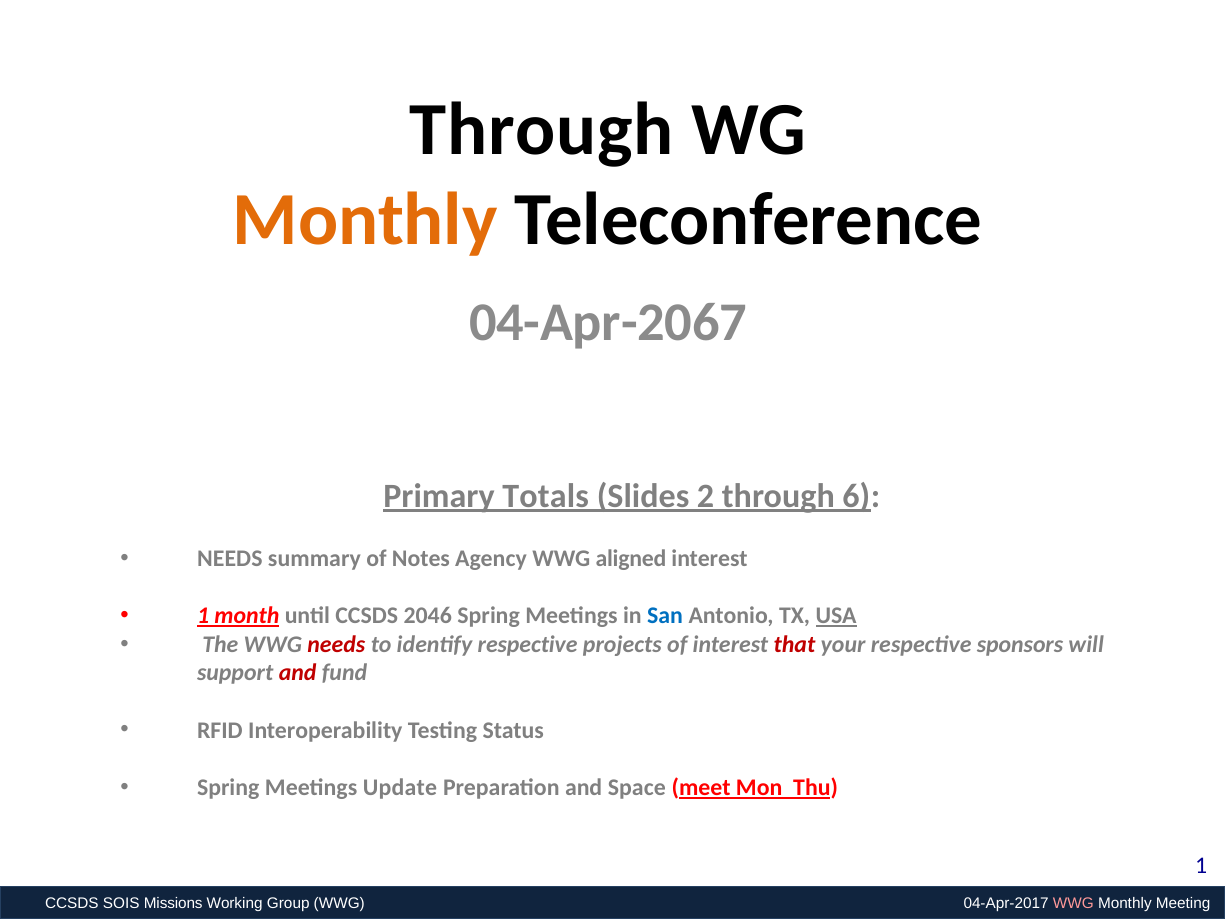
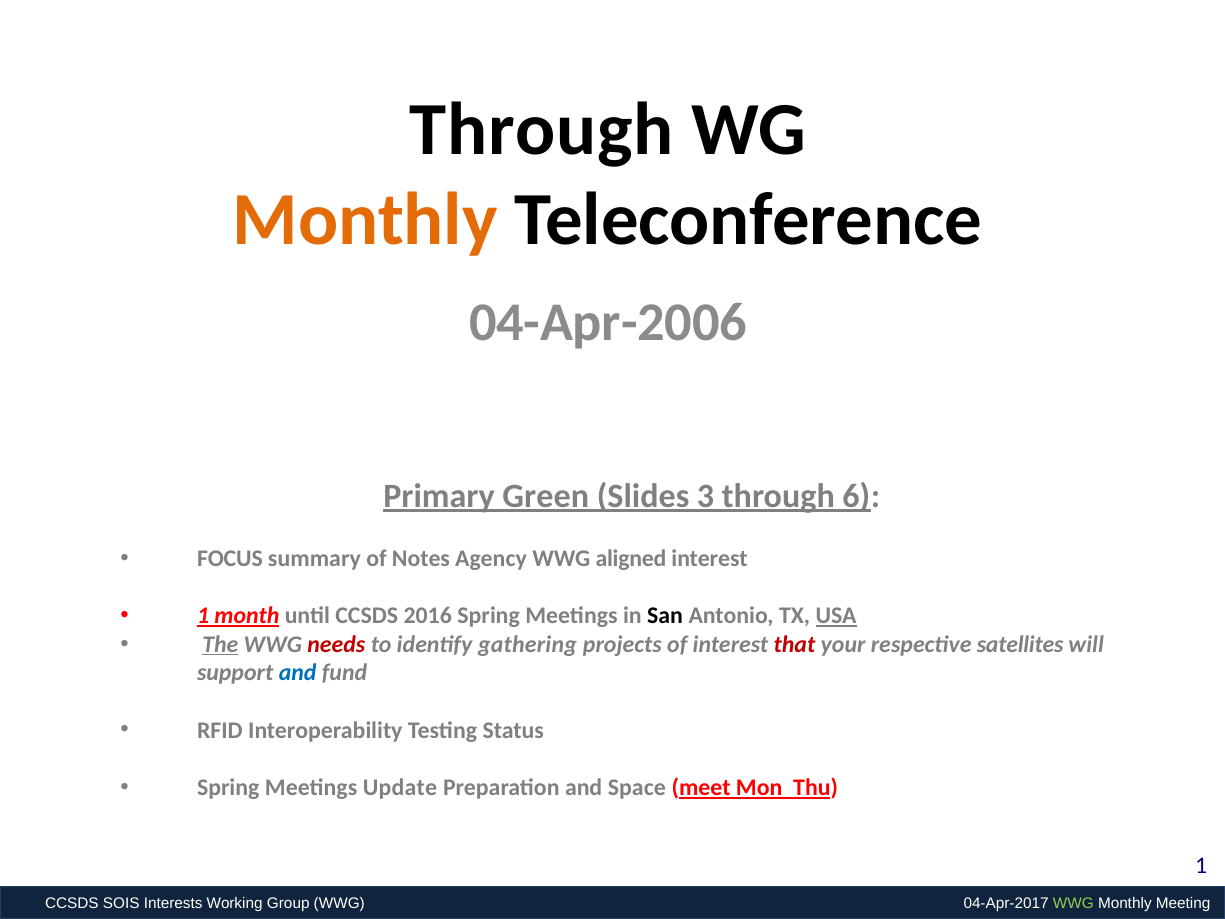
04-Apr-2067: 04-Apr-2067 -> 04-Apr-2006 (608, 322)
Totals: Totals -> Green (546, 496)
2: 2 -> 3 (706, 496)
NEEDS: NEEDS -> FOCUS (230, 558)
2046: 2046 -> 2016 (428, 616)
San colour: blue -> black (665, 616)
The underline: none -> present (220, 644)
identify respective: respective -> gathering (527, 644)
sponsors: sponsors -> satellites (1020, 644)
and colour: red -> blue (298, 673)
Missions: Missions -> Interests (173, 904)
WWG colour: pink -> light green (1073, 904)
